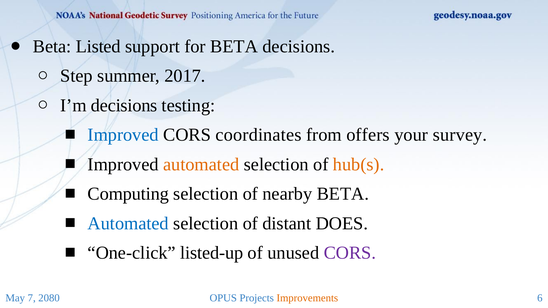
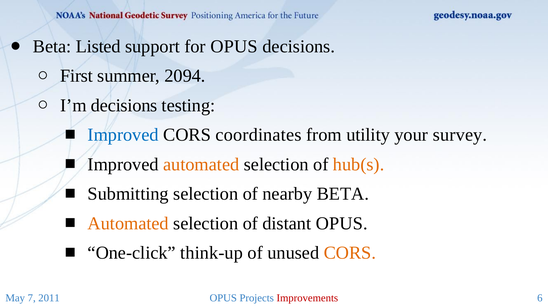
for BETA: BETA -> OPUS (234, 46)
Step: Step -> First (77, 76)
2017: 2017 -> 2094 (185, 76)
offers: offers -> utility (368, 135)
Computing: Computing -> Submitting (128, 194)
Automated colour: blue -> orange (128, 224)
distant DOES: DOES -> OPUS (342, 224)
listed-up: listed-up -> think-up (212, 253)
CORS colour: purple -> orange (350, 253)
2080: 2080 -> 2011 (49, 298)
Improvements colour: orange -> red (307, 298)
